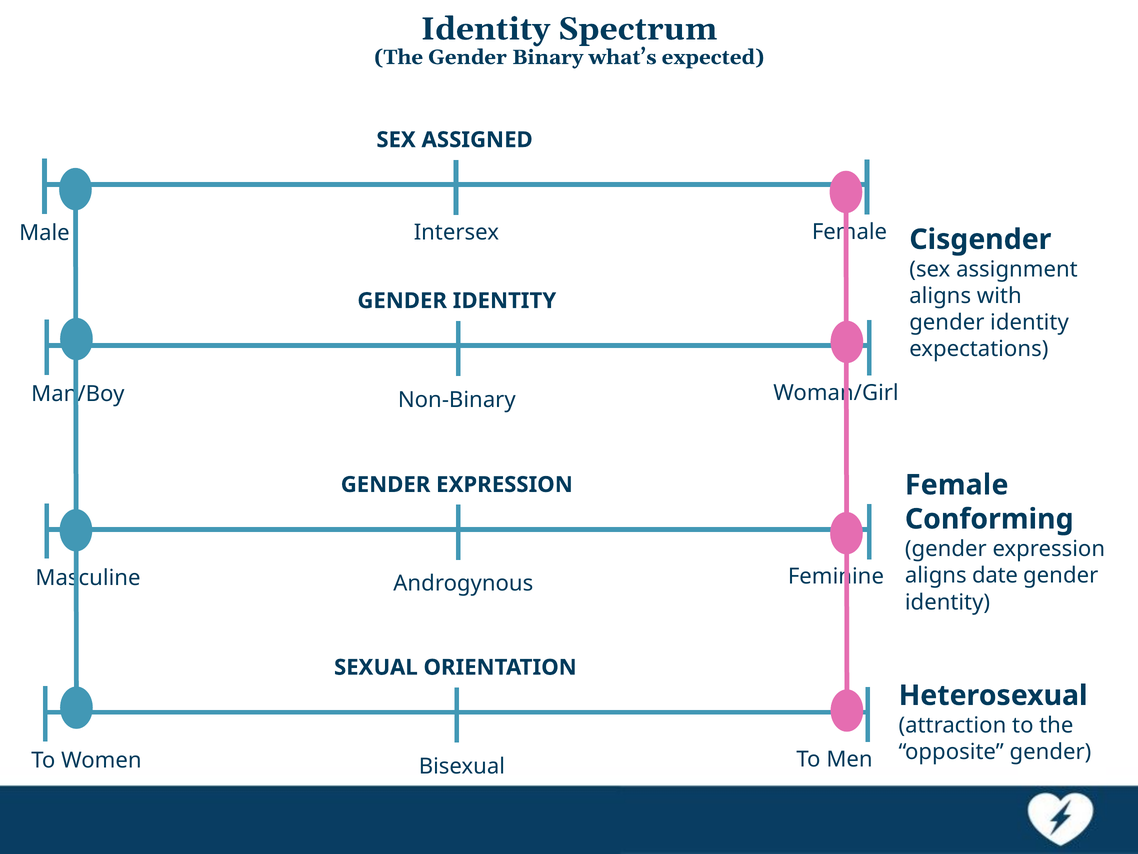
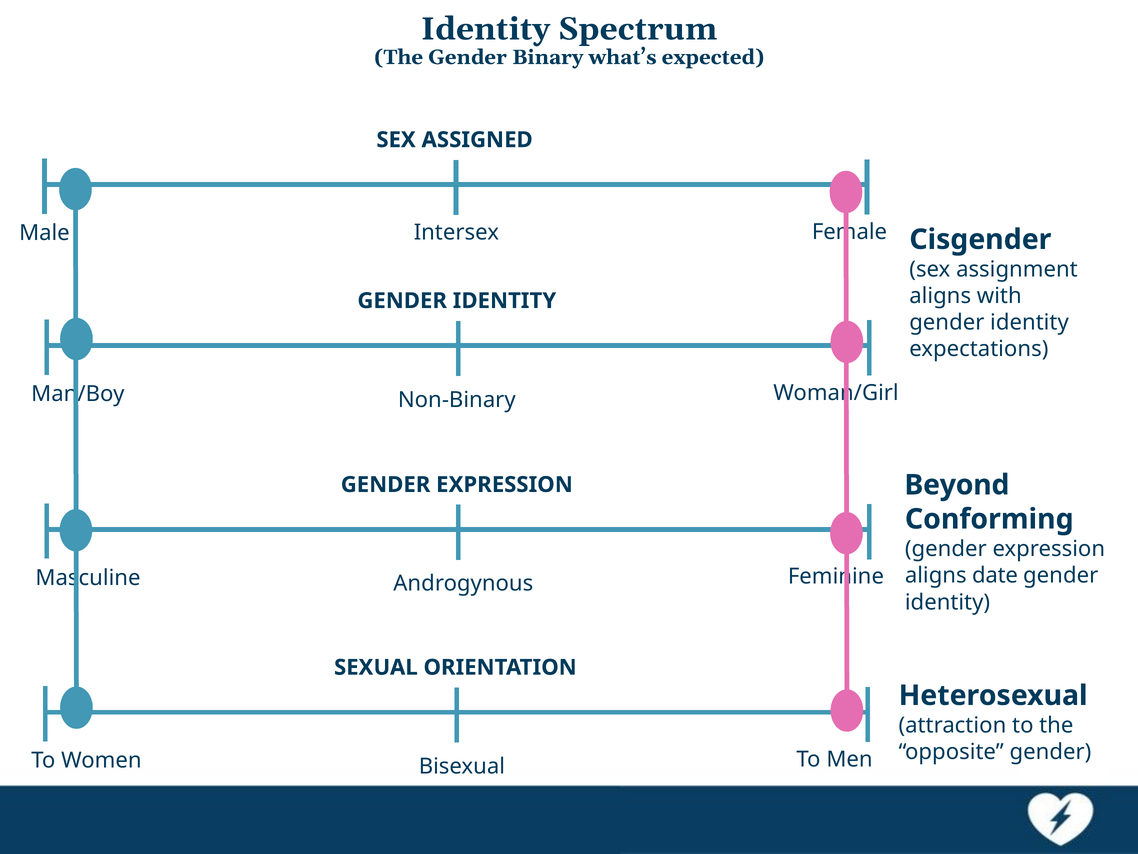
Female: Female -> Beyond (957, 485)
